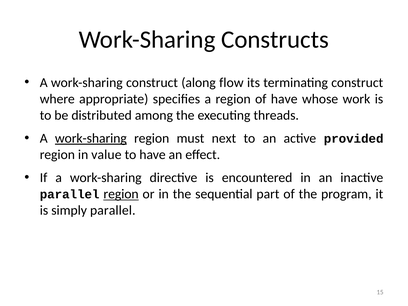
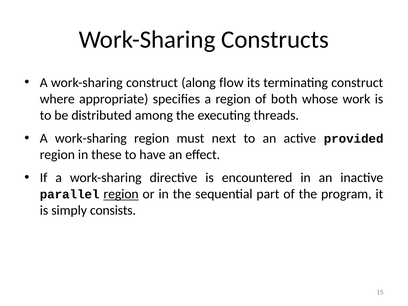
of have: have -> both (284, 99)
work-sharing underline: present -> none (91, 138)
value: value -> these (106, 155)
simply parallel: parallel -> consists (113, 210)
